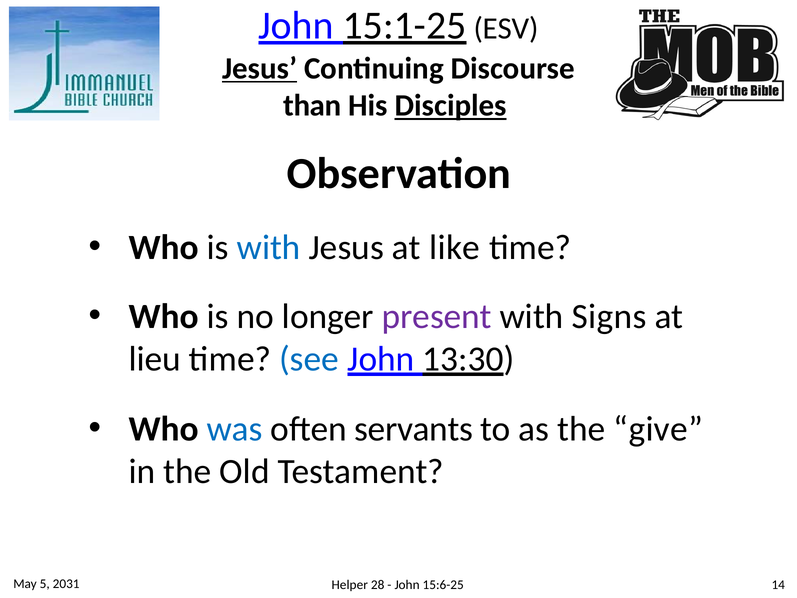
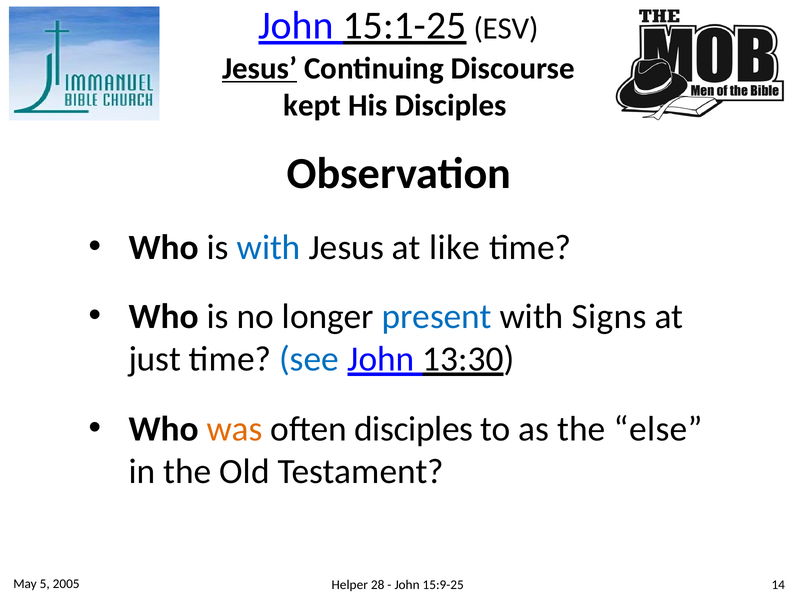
than: than -> kept (312, 106)
Disciples underline: present -> none (451, 106)
present colour: purple -> blue (437, 316)
lieu: lieu -> just (155, 359)
was colour: blue -> orange (235, 429)
often servants: servants -> disciples (414, 429)
give: give -> else (658, 429)
2031: 2031 -> 2005 (66, 584)
15:6-25: 15:6-25 -> 15:9-25 (443, 585)
